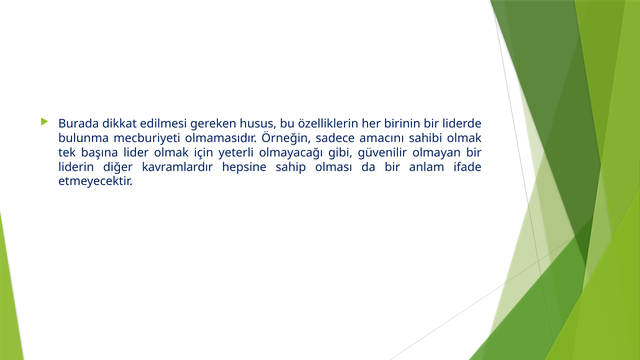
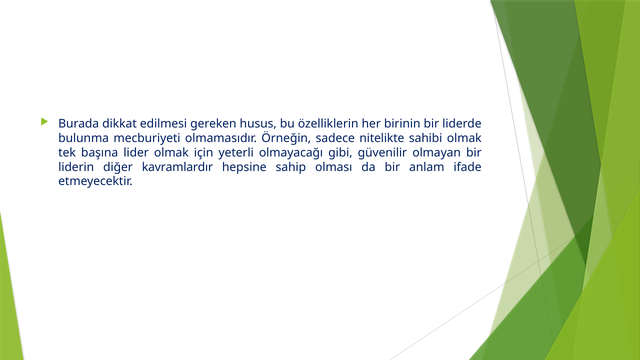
amacını: amacını -> nitelikte (382, 138)
